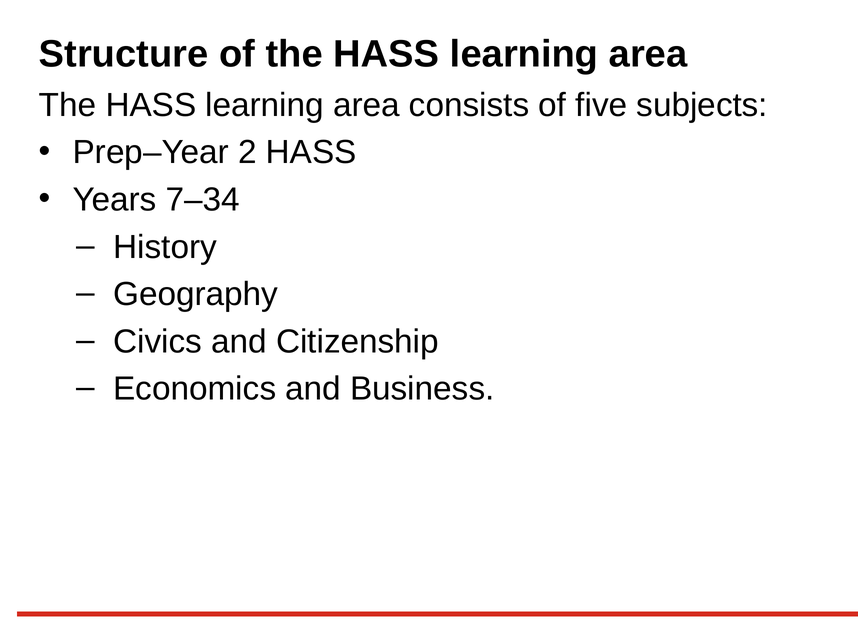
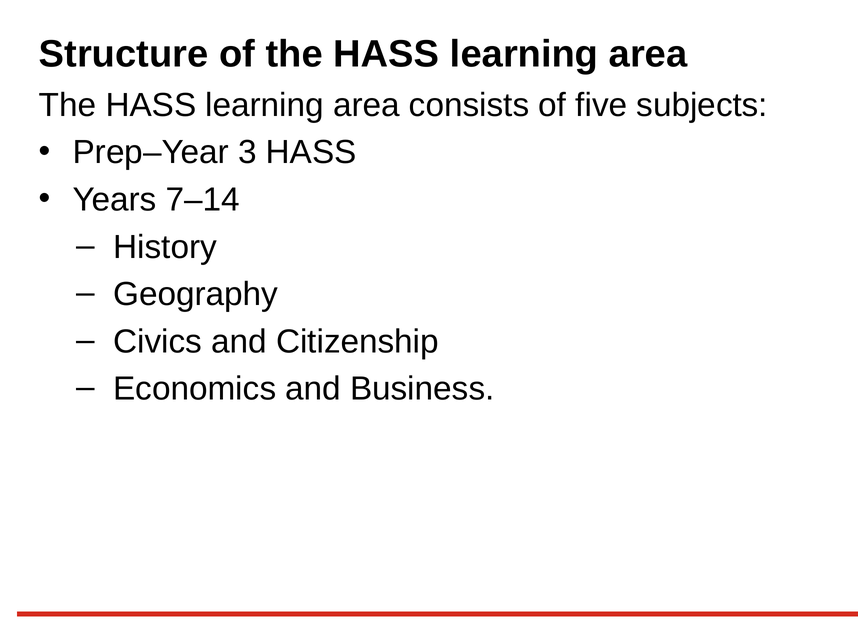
2: 2 -> 3 (247, 152)
7–34: 7–34 -> 7–14 (203, 200)
